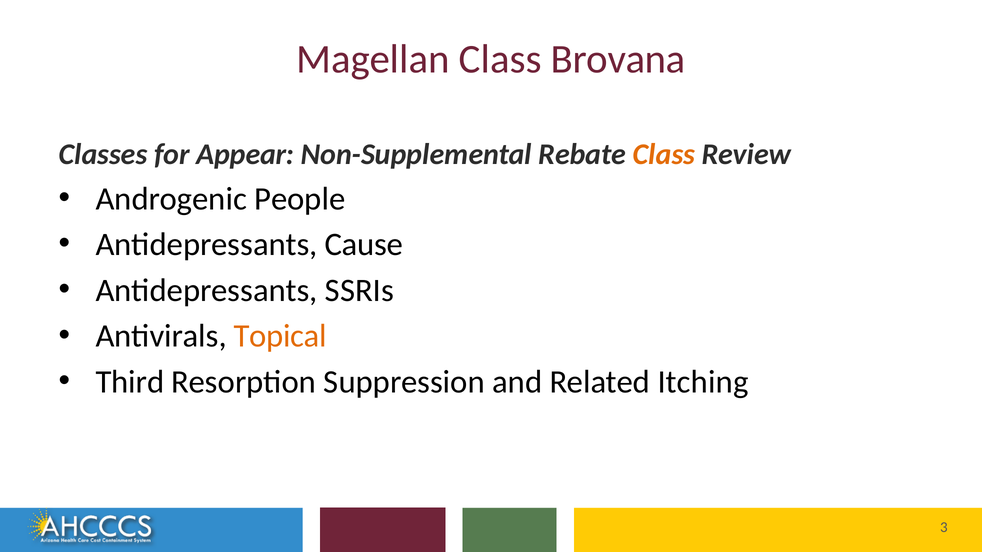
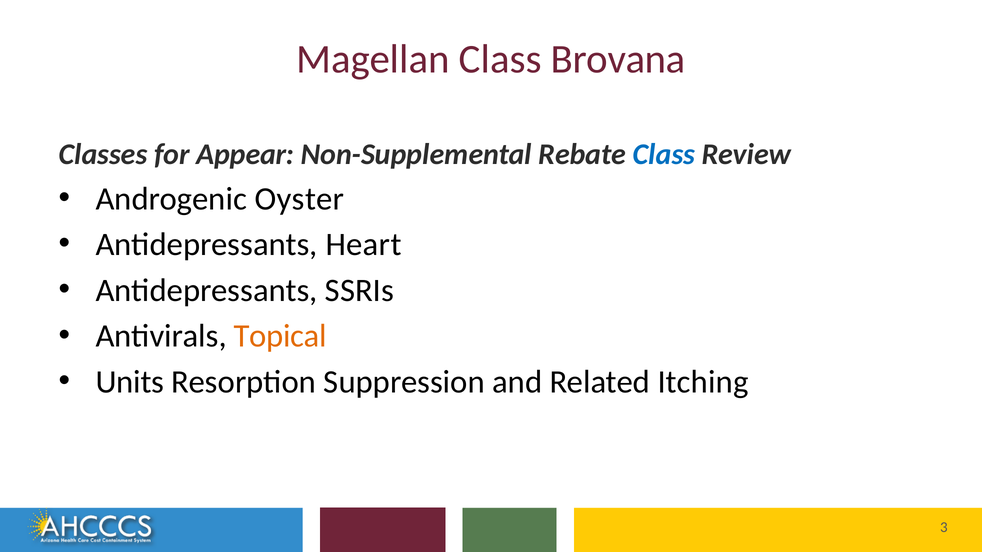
Class colour: orange -> blue (664, 154)
People: People -> Oyster (300, 199)
Cause: Cause -> Heart (364, 245)
Third: Third -> Units (130, 382)
